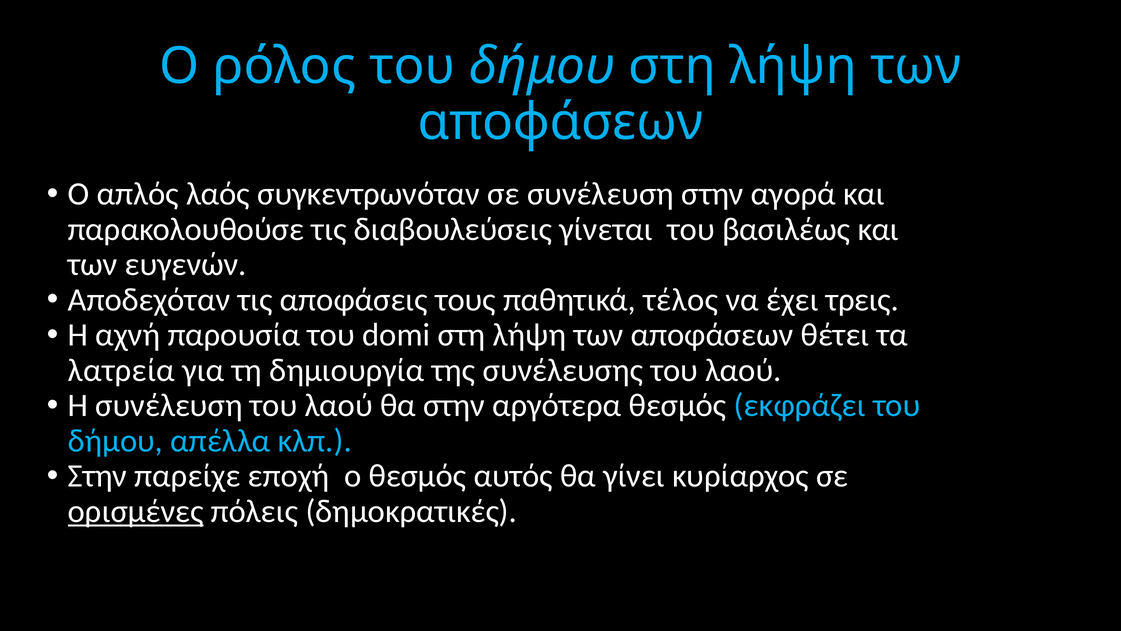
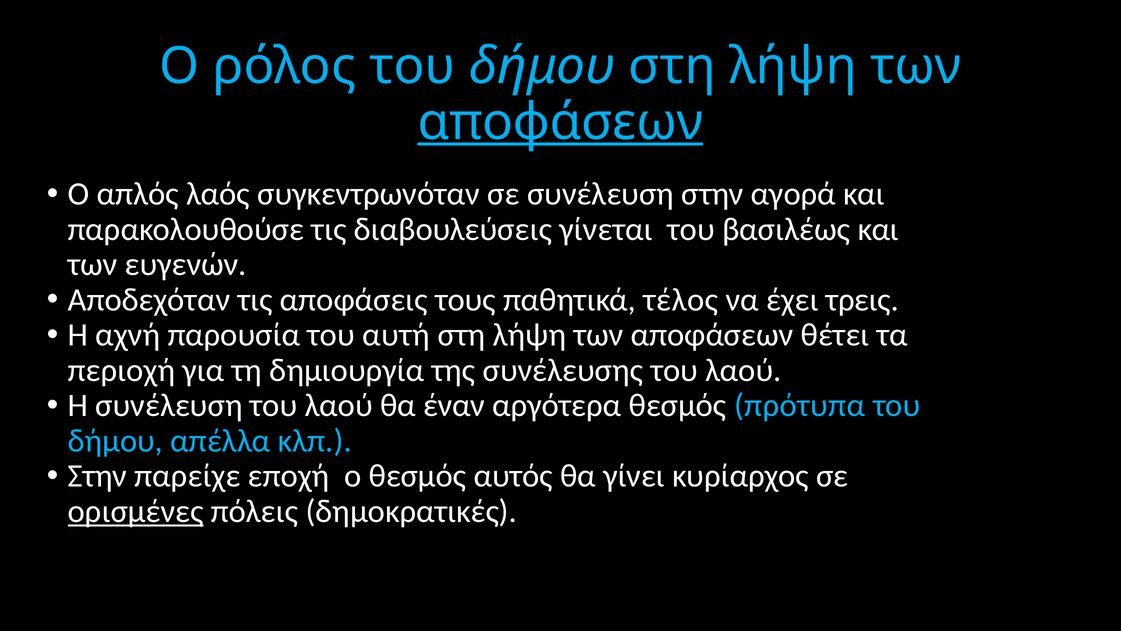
αποφάσεων underline: none -> present (560, 122)
domi: domi -> αυτή (396, 335)
λατρεία: λατρεία -> περιοχή (121, 370)
θα στην: στην -> έναν (454, 405)
εκφράζει: εκφράζει -> πρότυπα (800, 405)
